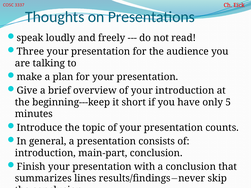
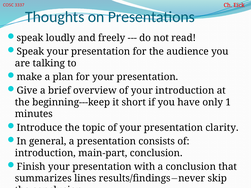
Three: Three -> Speak (30, 52)
5: 5 -> 1 (228, 102)
counts: counts -> clarity (222, 128)
